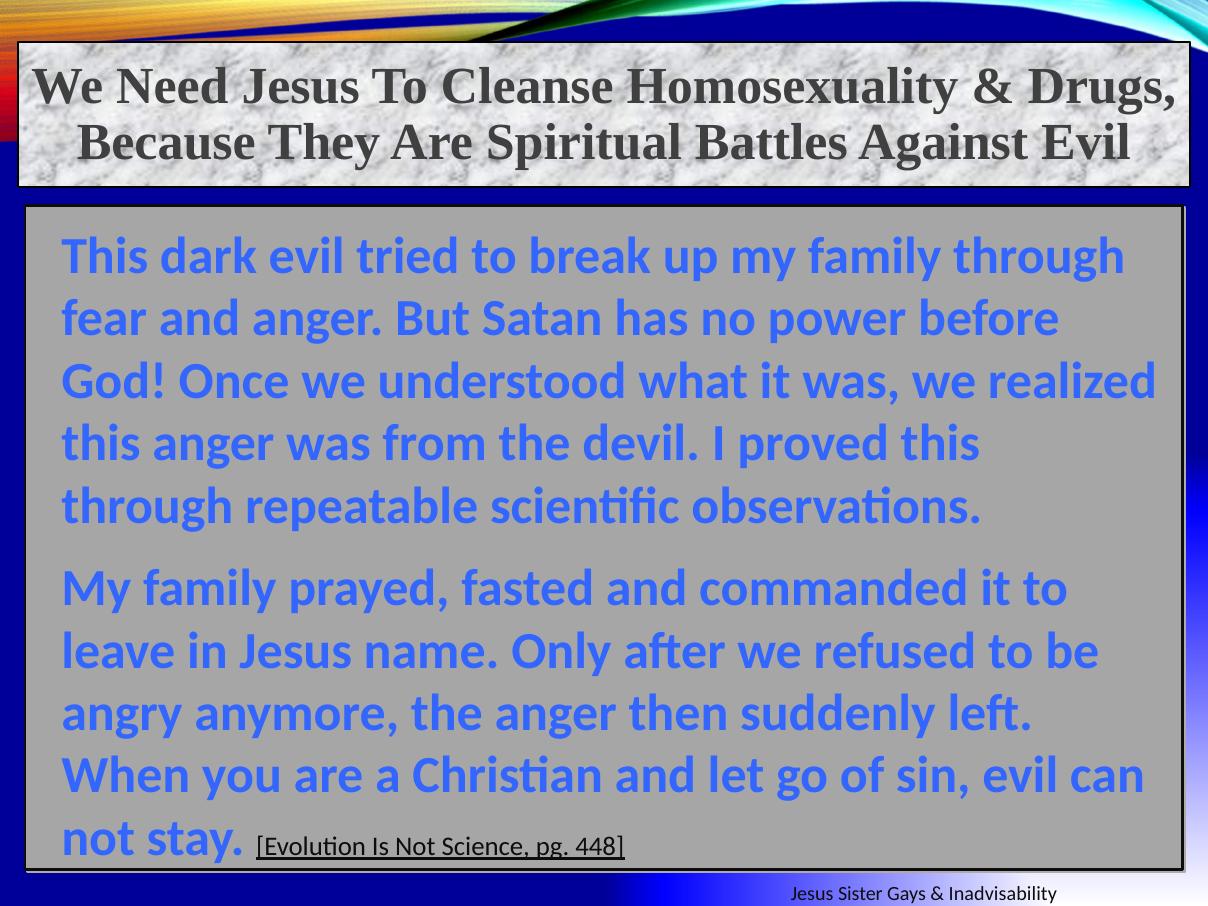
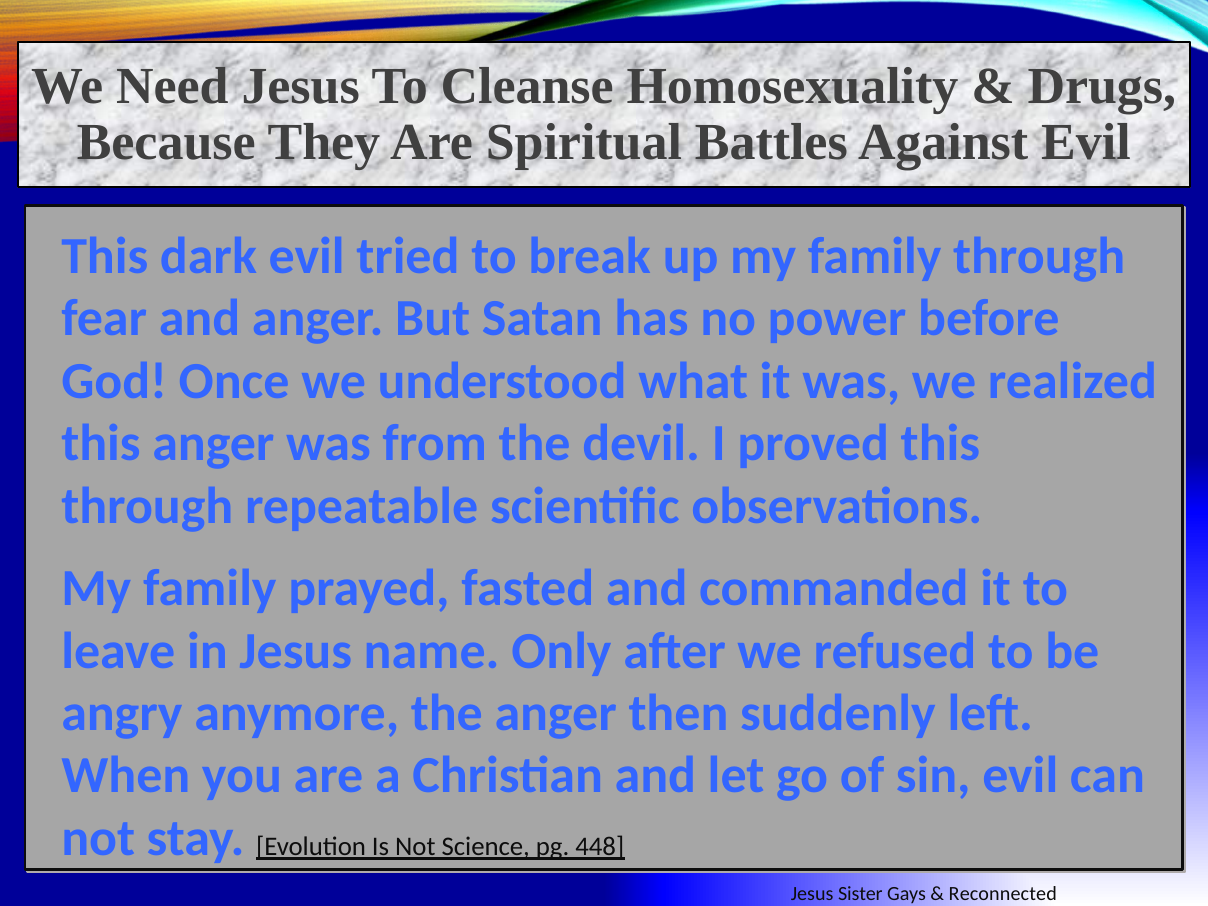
Inadvisability: Inadvisability -> Reconnected (1003, 894)
